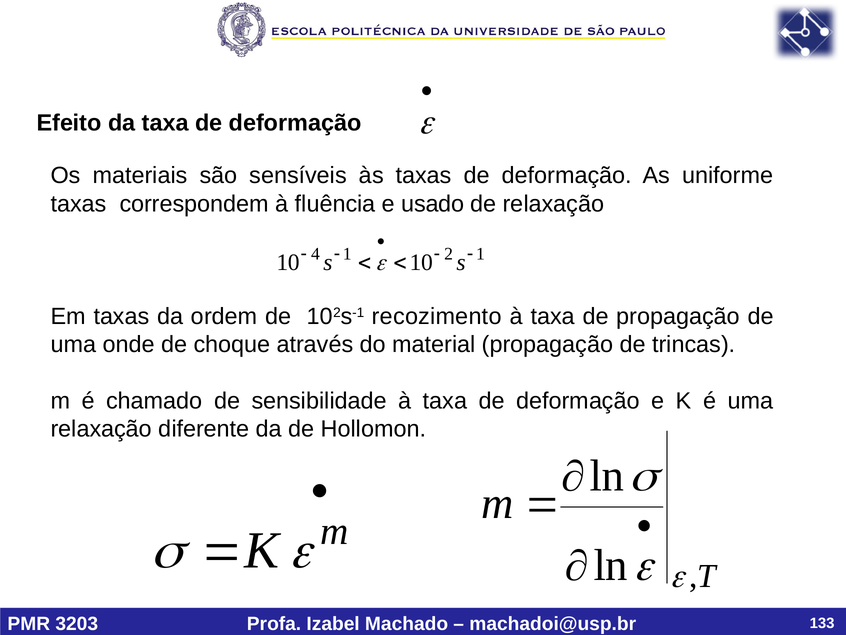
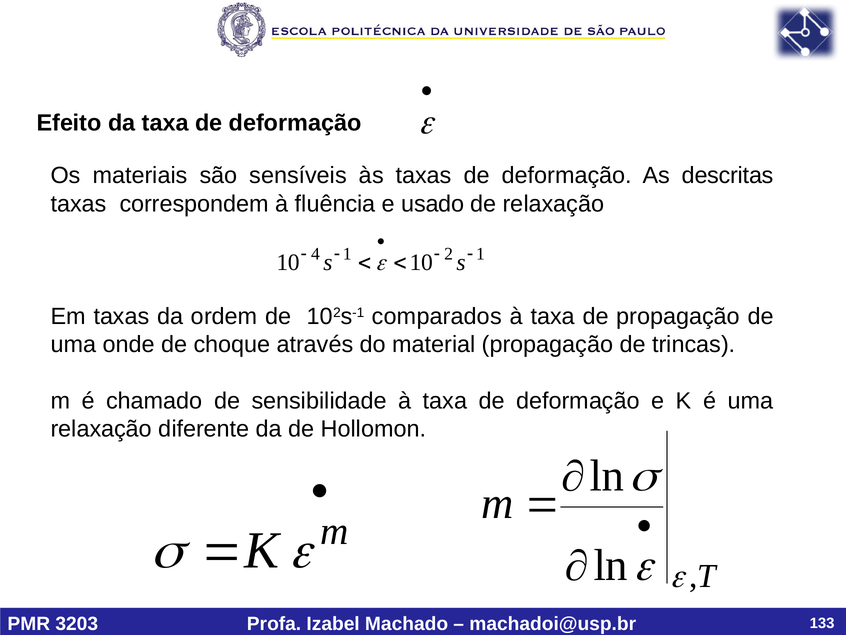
uniforme: uniforme -> descritas (728, 176)
recozimento: recozimento -> comparados (437, 316)
